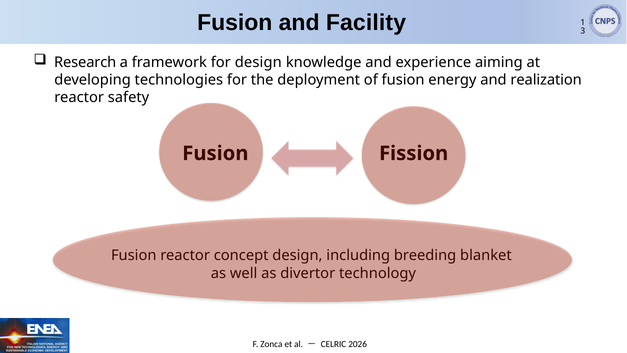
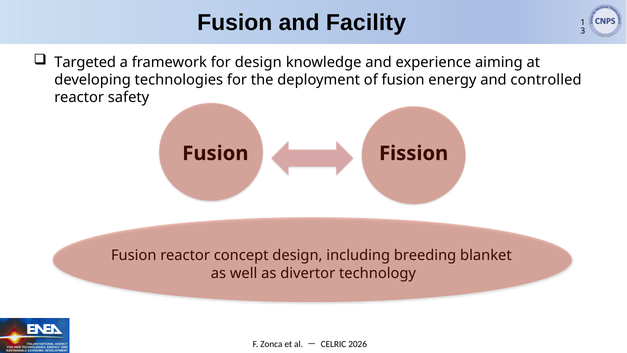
Research: Research -> Targeted (85, 62)
realization: realization -> controlled (546, 80)
